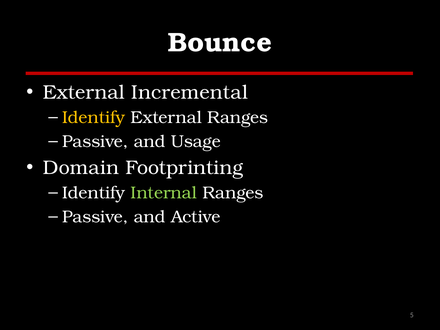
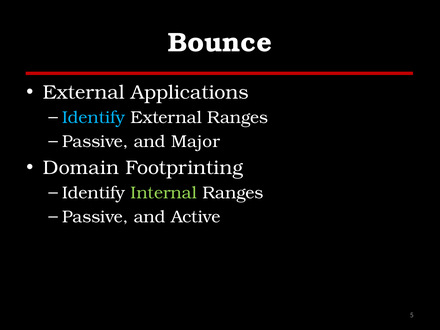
Incremental: Incremental -> Applications (190, 92)
Identify colour: yellow -> light blue (94, 118)
Usage: Usage -> Major (196, 142)
